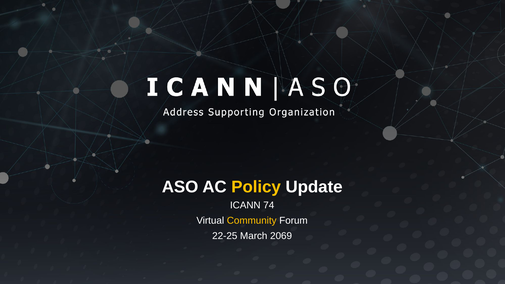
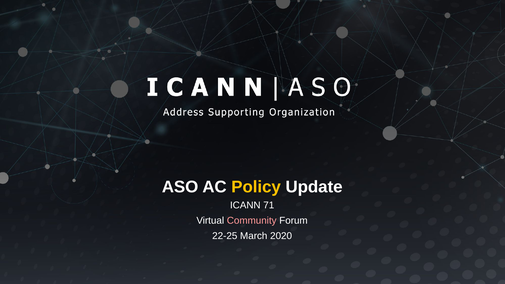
74: 74 -> 71 (269, 205)
Community colour: yellow -> pink (252, 221)
2069: 2069 -> 2020 (281, 236)
